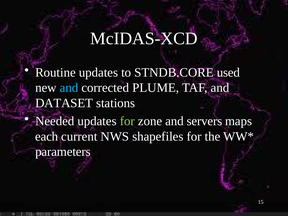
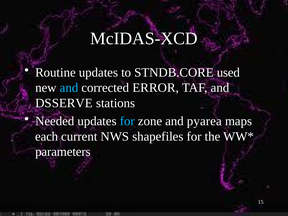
PLUME: PLUME -> ERROR (156, 88)
DATASET: DATASET -> DSSERVE (64, 103)
for colour: light green -> light blue (127, 121)
servers: servers -> pyarea (204, 121)
